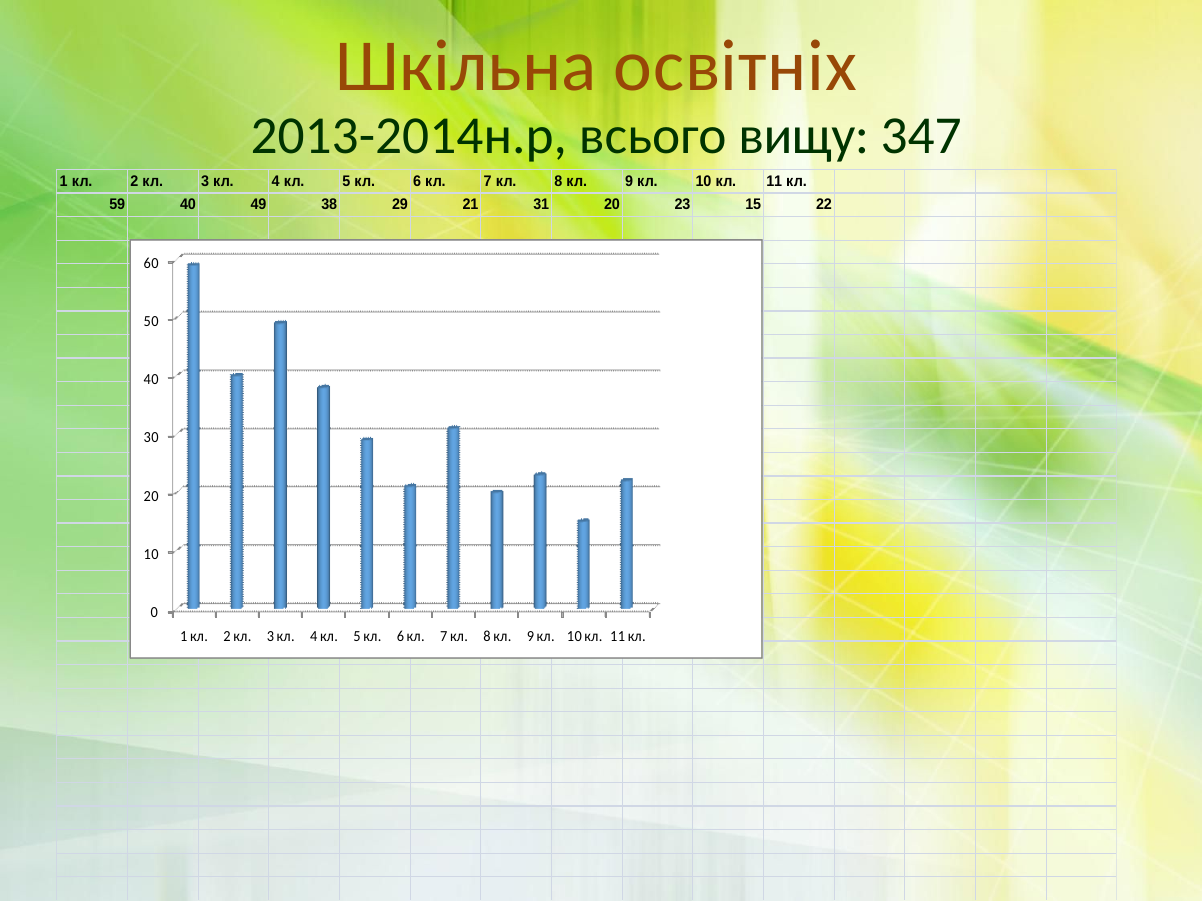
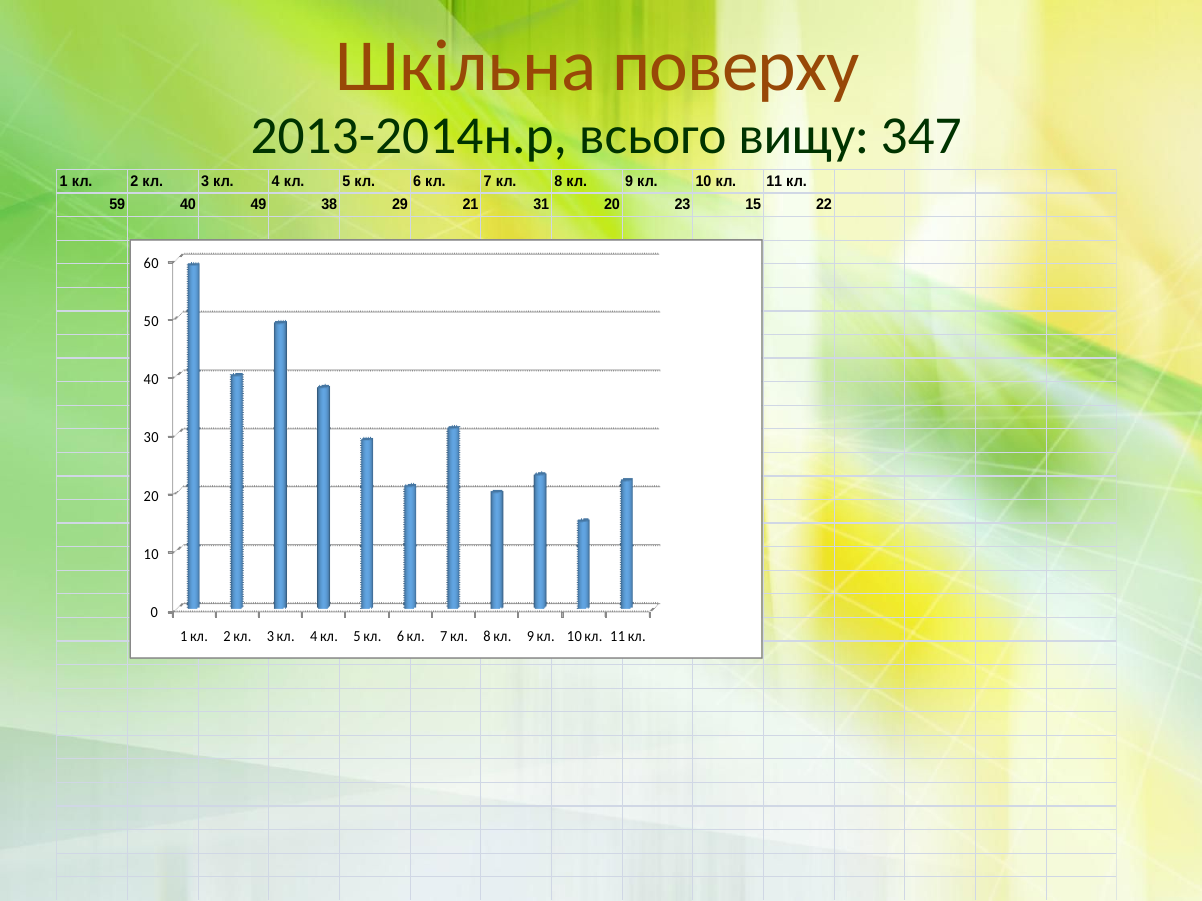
освітніх: освітніх -> поверху (736, 66)
